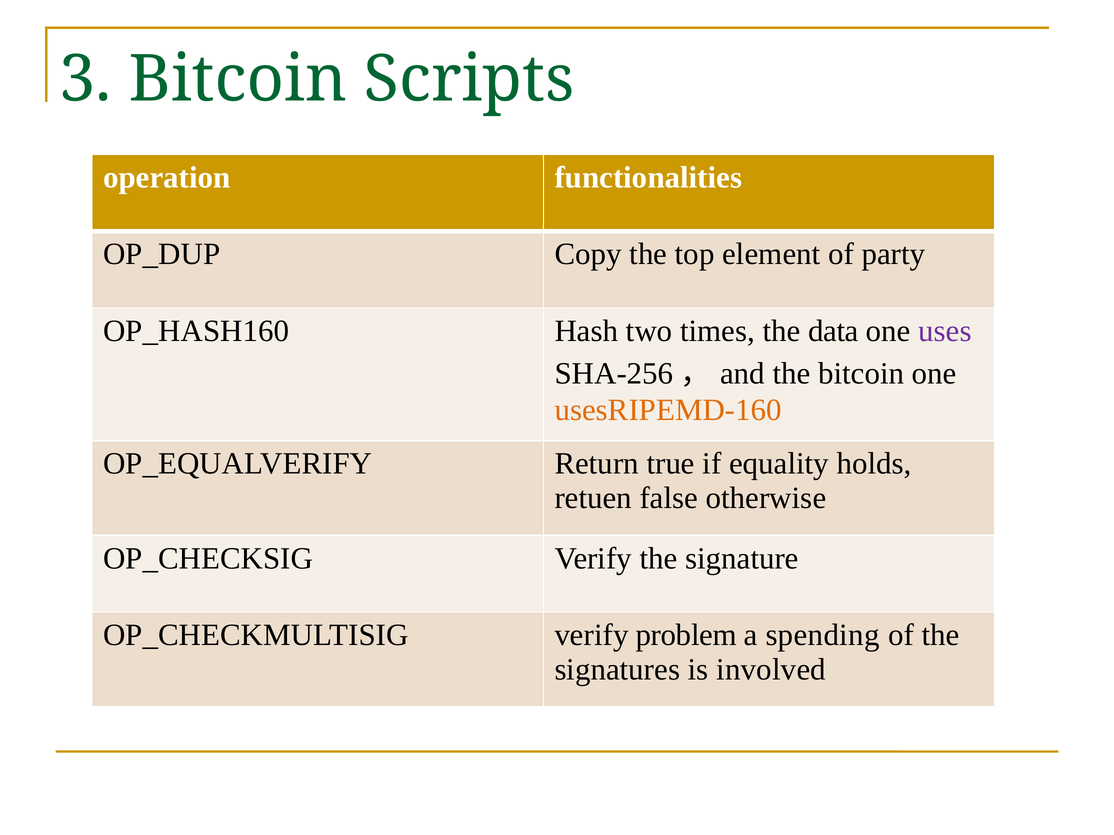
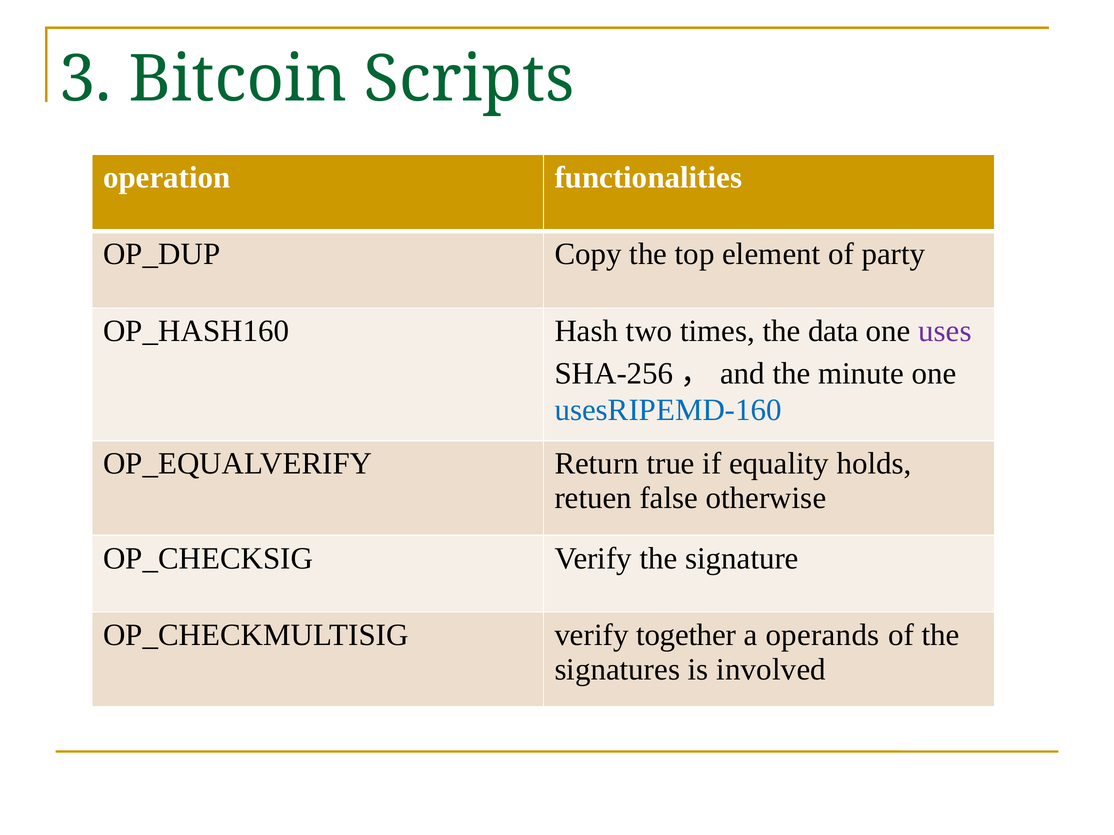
the bitcoin: bitcoin -> minute (861, 374)
usesRIPEMD-160 colour: orange -> blue (668, 411)
problem: problem -> together (686, 635)
spending: spending -> operands (823, 635)
